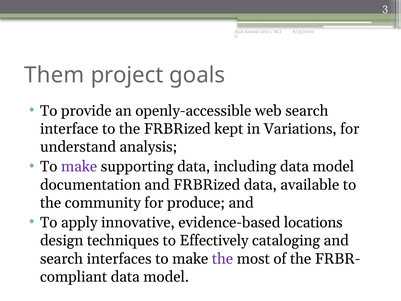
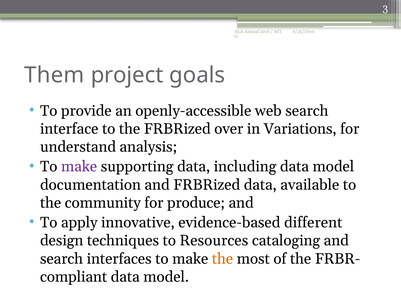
kept: kept -> over (229, 129)
locations: locations -> different (313, 222)
Effectively: Effectively -> Resources (214, 240)
the colour: purple -> orange (223, 259)
